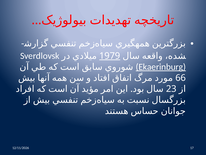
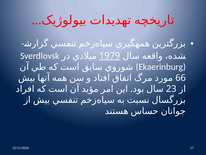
Ekaerinburg underline: present -> none (161, 67)
